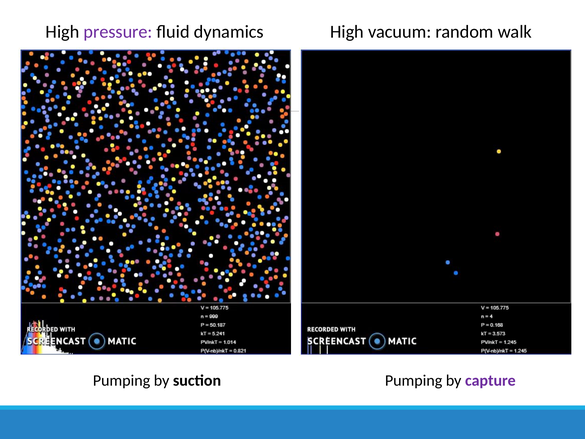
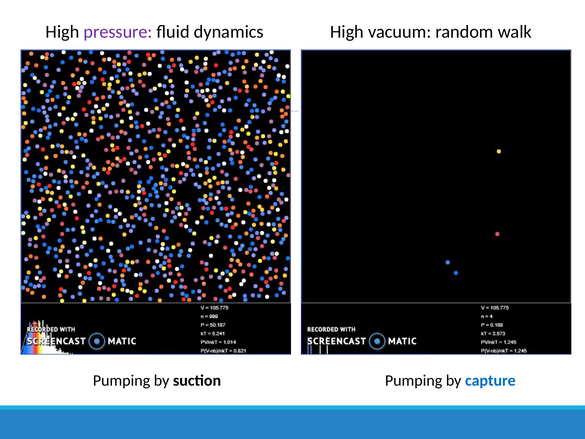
capture colour: purple -> blue (490, 380)
